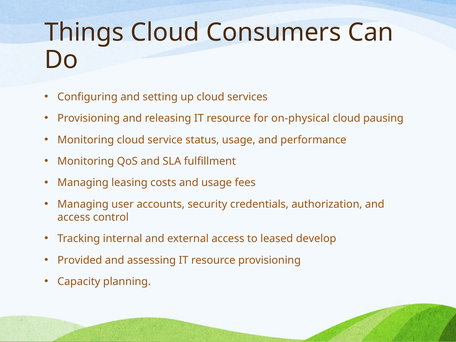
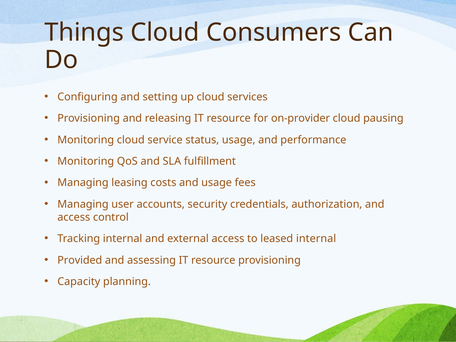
on-physical: on-physical -> on-provider (301, 118)
leased develop: develop -> internal (316, 239)
